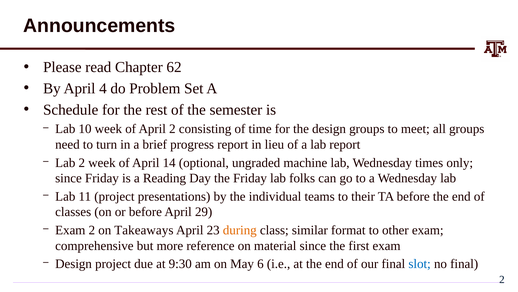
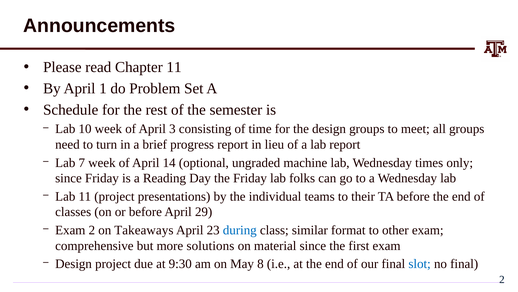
Chapter 62: 62 -> 11 (174, 67)
4: 4 -> 1 (103, 88)
April 2: 2 -> 3 (172, 129)
Lab 2: 2 -> 7 (82, 162)
during colour: orange -> blue (240, 230)
reference: reference -> solutions (210, 245)
6: 6 -> 8 (260, 263)
